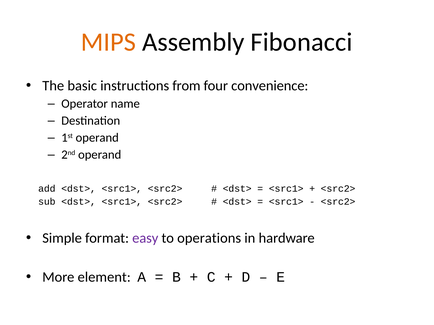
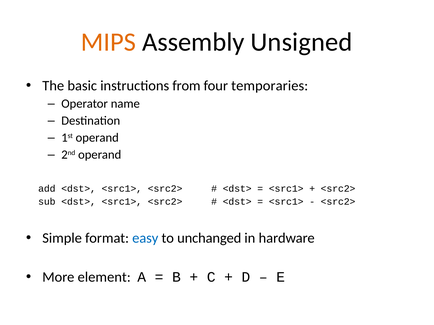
Fibonacci: Fibonacci -> Unsigned (301, 42)
convenience: convenience -> temporaries (270, 86)
easy colour: purple -> blue (145, 238)
operations: operations -> unchanged (209, 238)
